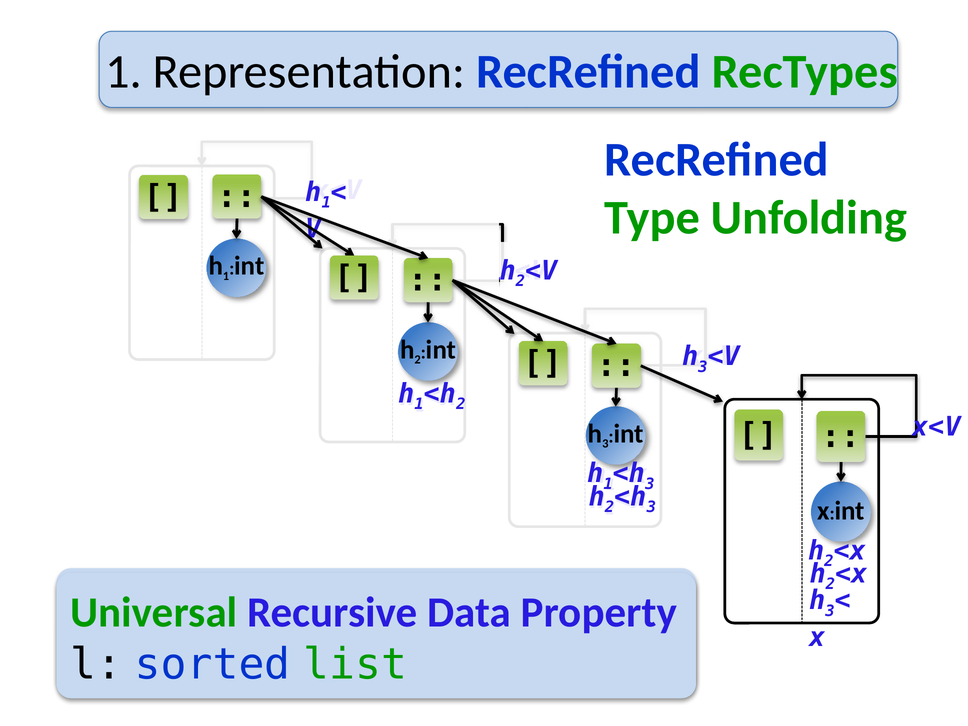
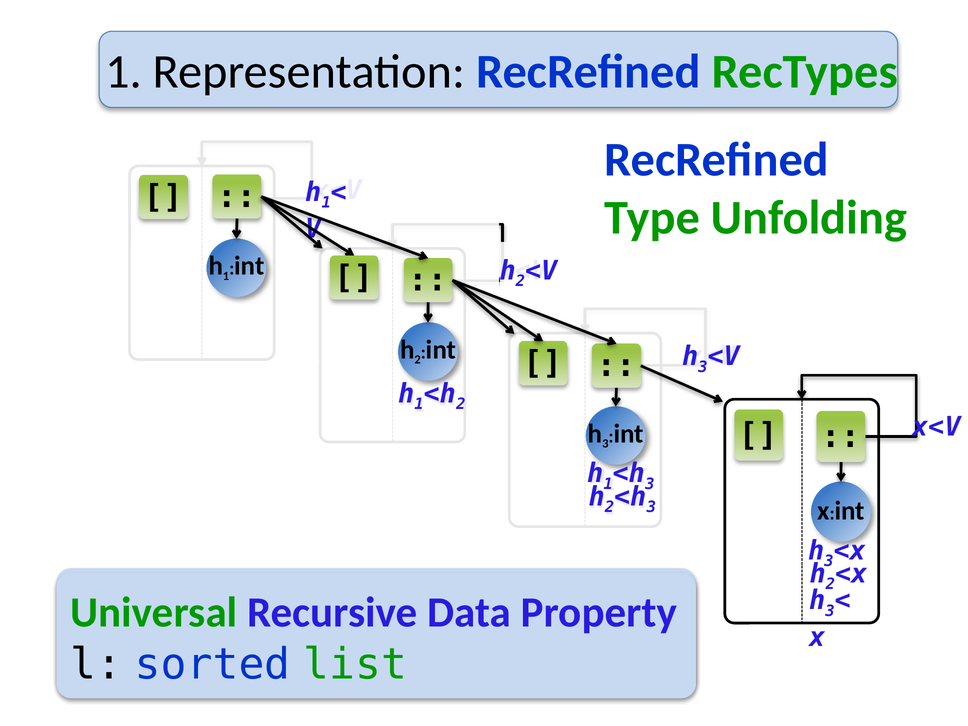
2: 2 -> 3 (829, 561)
